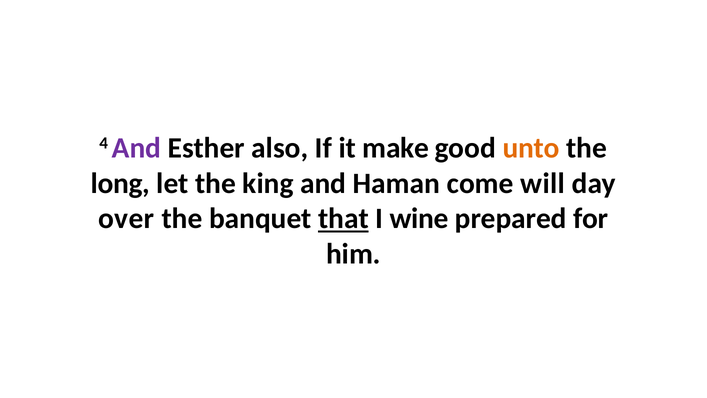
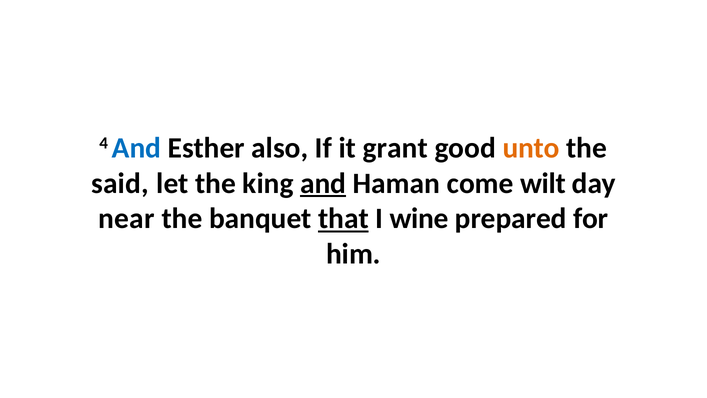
And colour: purple -> blue (136, 148)
make: make -> grant (395, 148)
long: long -> said (120, 183)
and underline: none -> present (323, 183)
will: will -> wilt (543, 183)
over: over -> near (126, 219)
